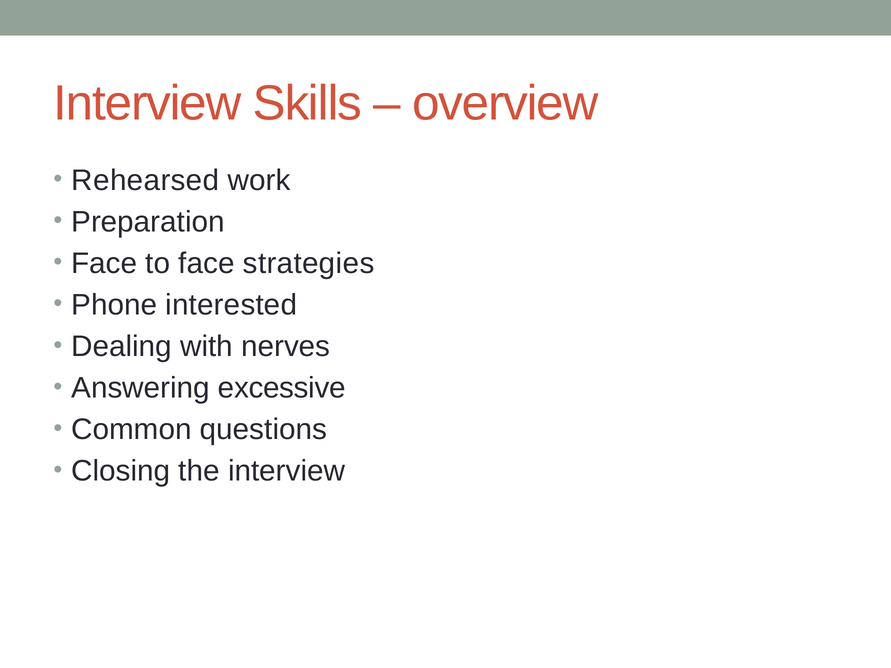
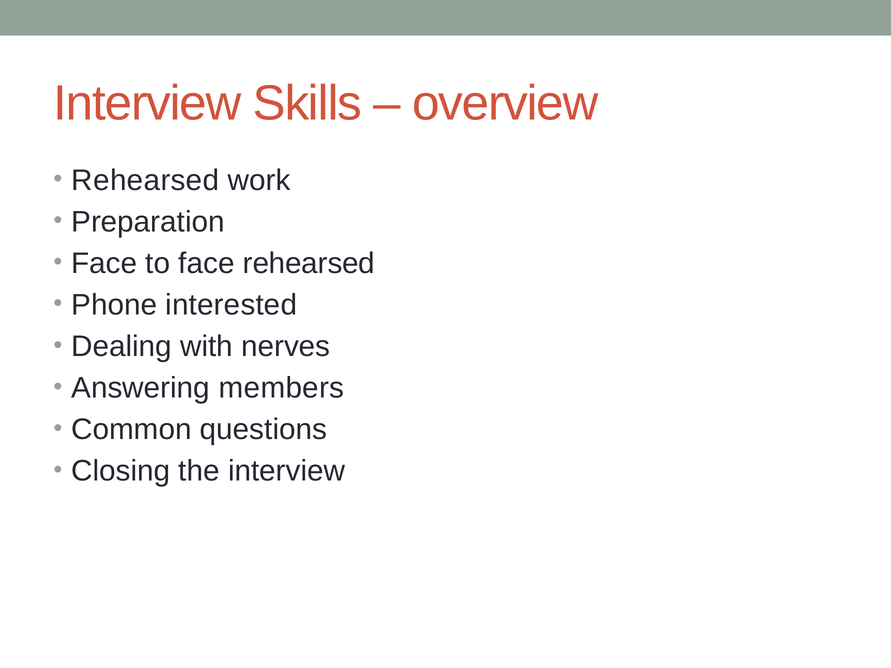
face strategies: strategies -> rehearsed (309, 263)
excessive: excessive -> members (282, 388)
